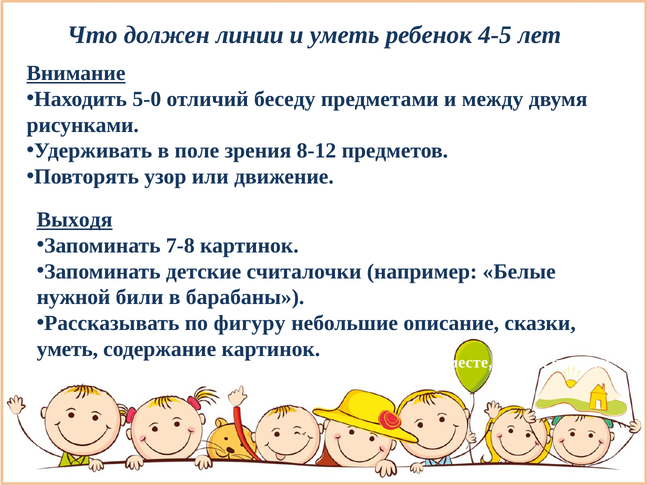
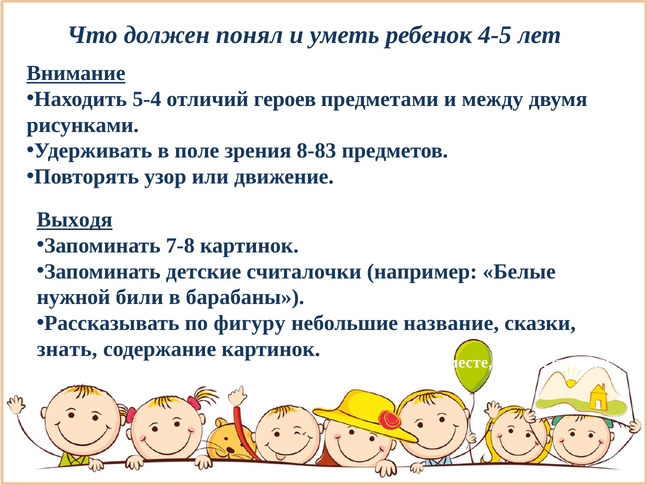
линии: линии -> понял (250, 35)
5-0: 5-0 -> 5-4 (147, 99)
беседу: беседу -> героев (285, 99)
8-12: 8-12 -> 8-83 (316, 151)
описание: описание -> название (451, 323)
уметь: уметь -> знать (67, 349)
